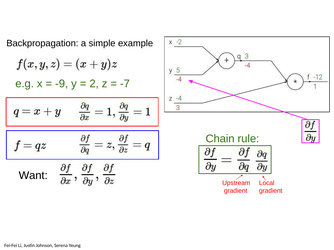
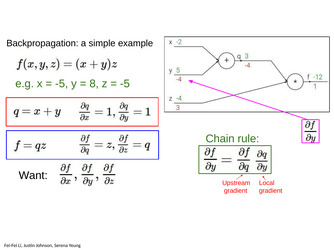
-9: -9 -> -5 (62, 84)
2: 2 -> 8 (94, 84)
-7: -7 -> -5 (125, 84)
